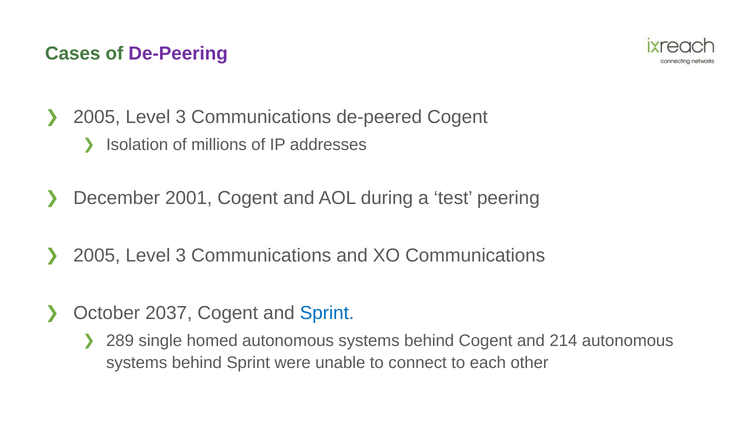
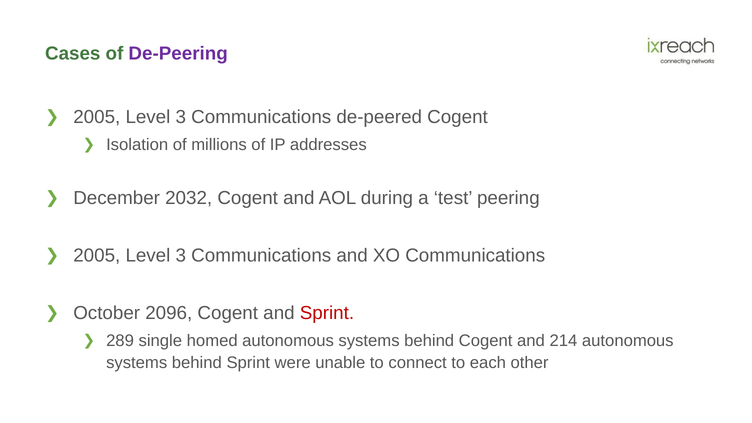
2001: 2001 -> 2032 (189, 198)
2037: 2037 -> 2096 (169, 313)
Sprint colour: blue -> red (327, 313)
